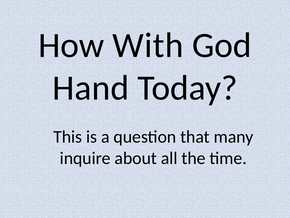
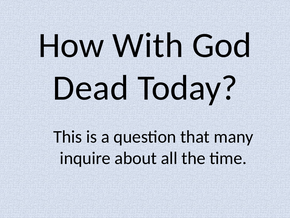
Hand: Hand -> Dead (91, 88)
